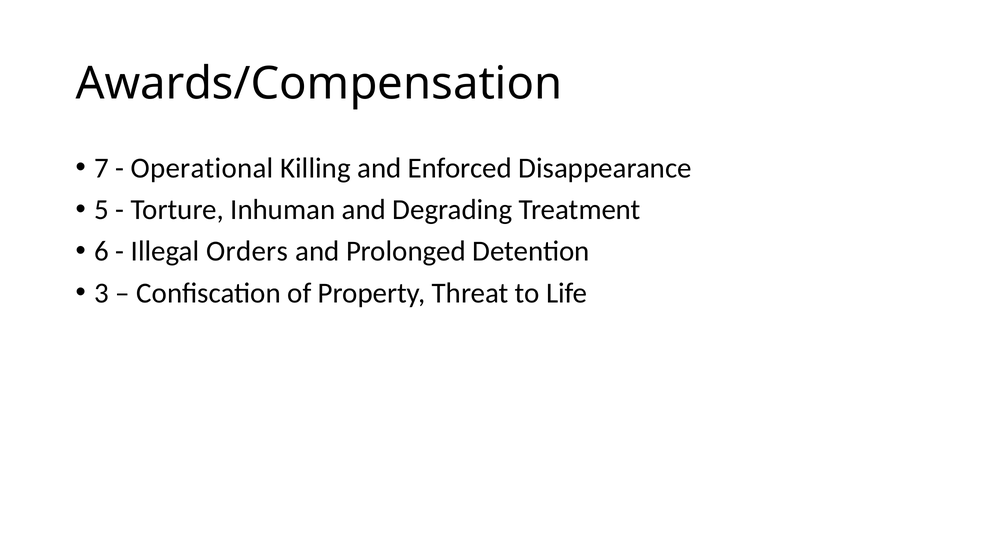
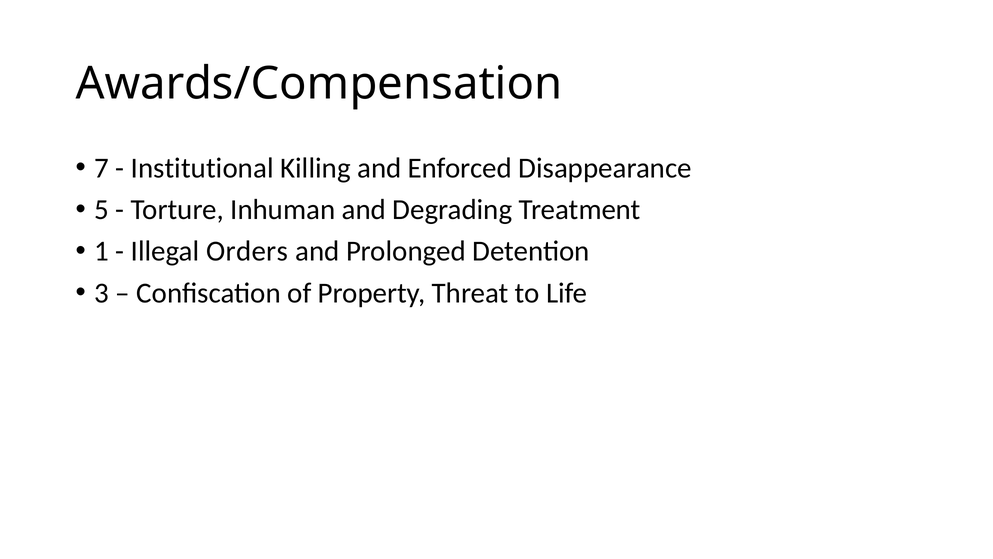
Operational: Operational -> Institutional (202, 168)
6: 6 -> 1 (102, 251)
